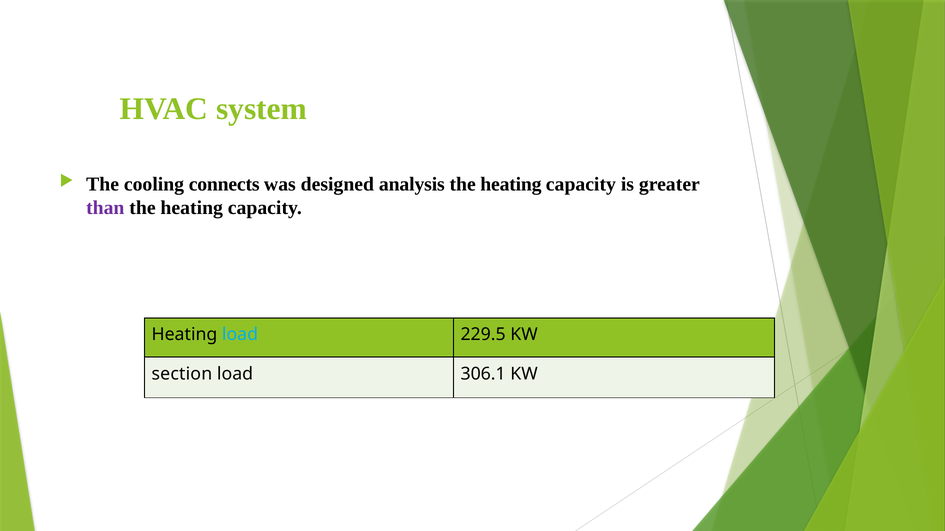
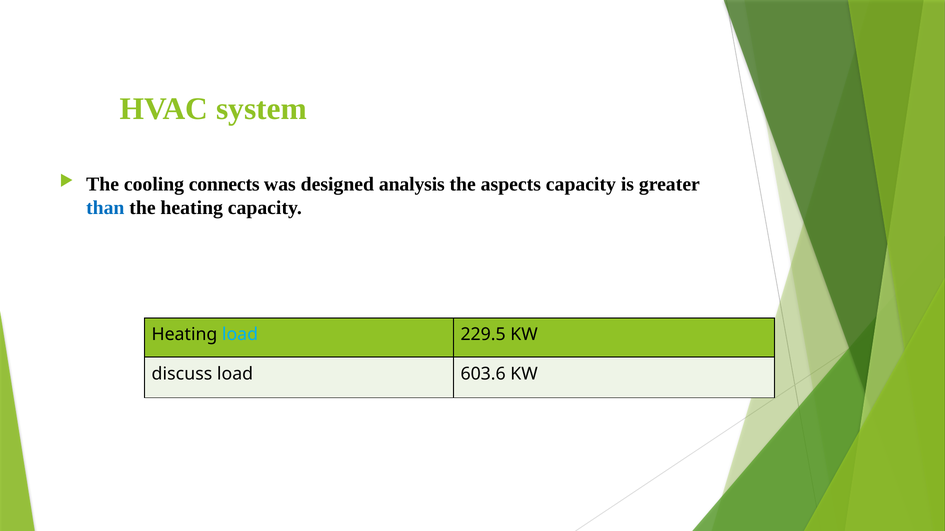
heating: heating -> aspects (511, 184)
than colour: purple -> blue (105, 208)
section: section -> discuss (182, 374)
306.1: 306.1 -> 603.6 (483, 374)
